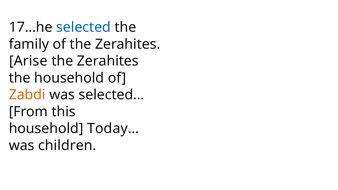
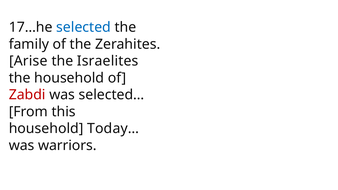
Zerahites: Zerahites -> Israelites (108, 61)
Zabdi colour: orange -> red (27, 95)
children: children -> warriors (67, 146)
